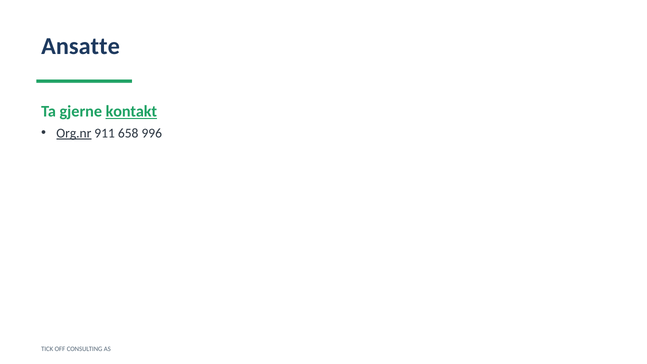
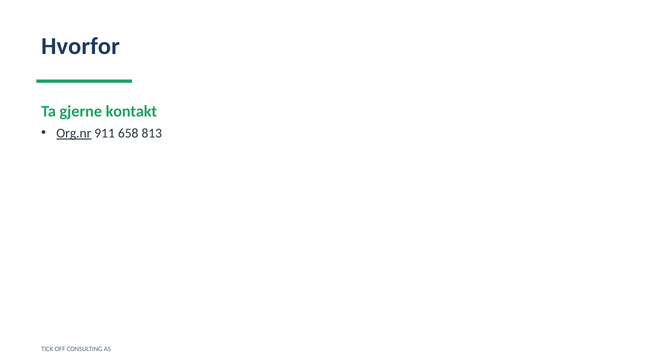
Ansatte: Ansatte -> Hvorfor (80, 46)
kontakt underline: present -> none (131, 111)
996: 996 -> 813 (152, 133)
